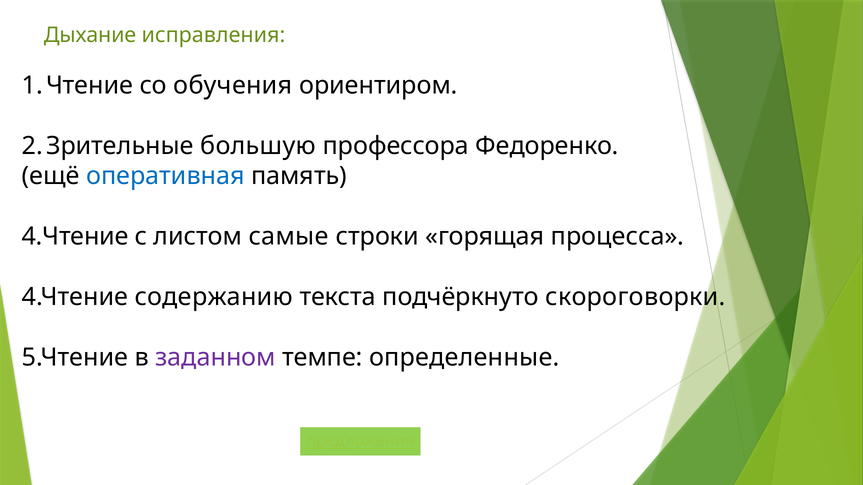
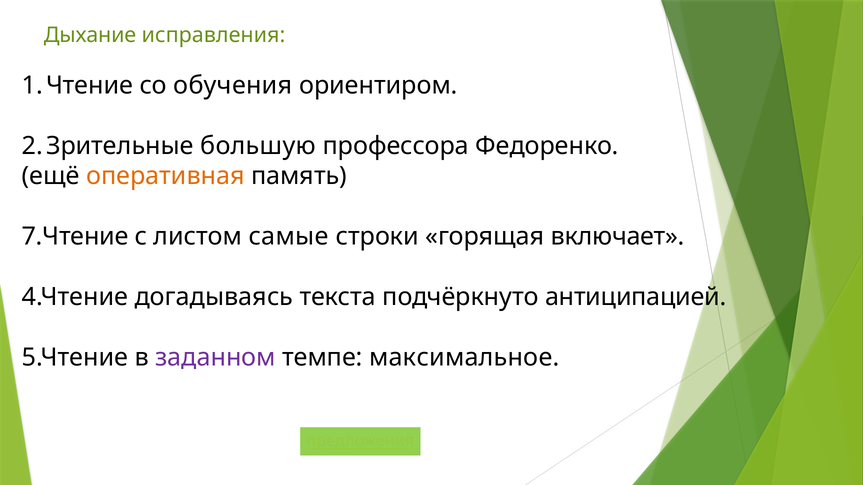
оперативная colour: blue -> orange (165, 176)
4.Чтение: 4.Чтение -> 7.Чтение (75, 237)
процесса: процесса -> включает (618, 237)
содержанию: содержанию -> догадываясь (214, 297)
скороговорки: скороговорки -> антиципацией (636, 297)
определенные: определенные -> максимальное (464, 358)
